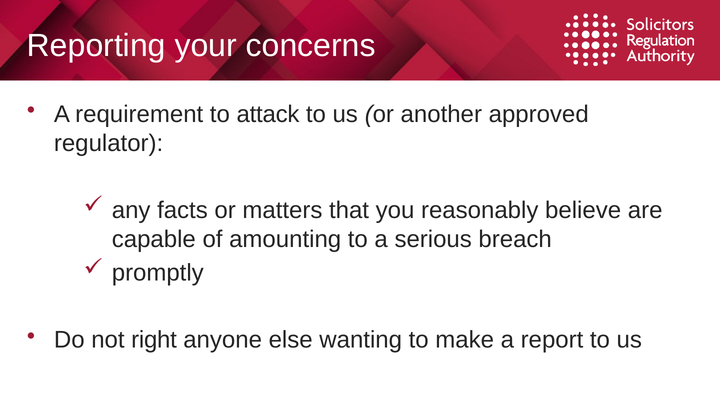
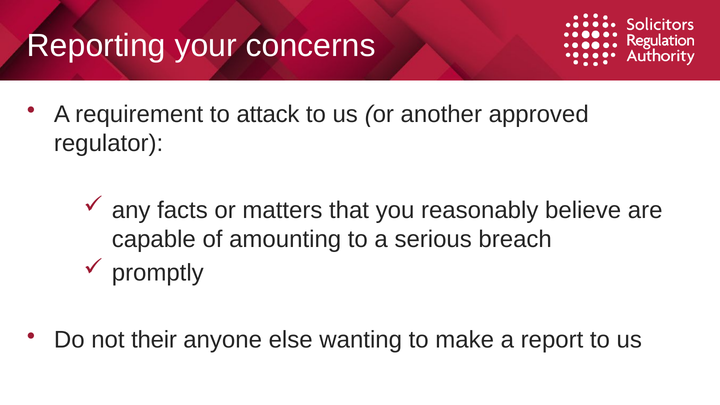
right: right -> their (154, 340)
